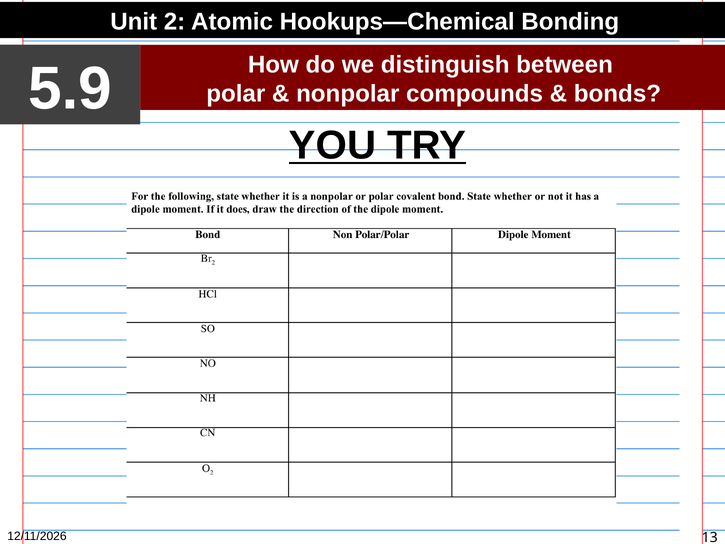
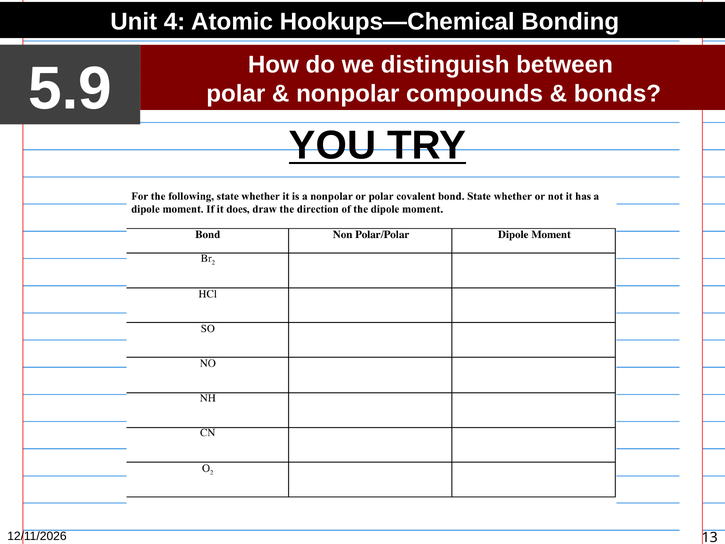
2: 2 -> 4 (175, 22)
